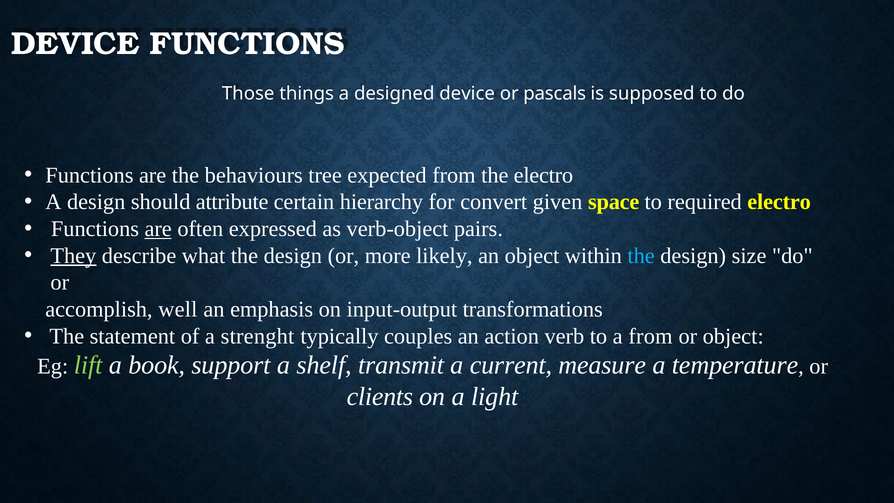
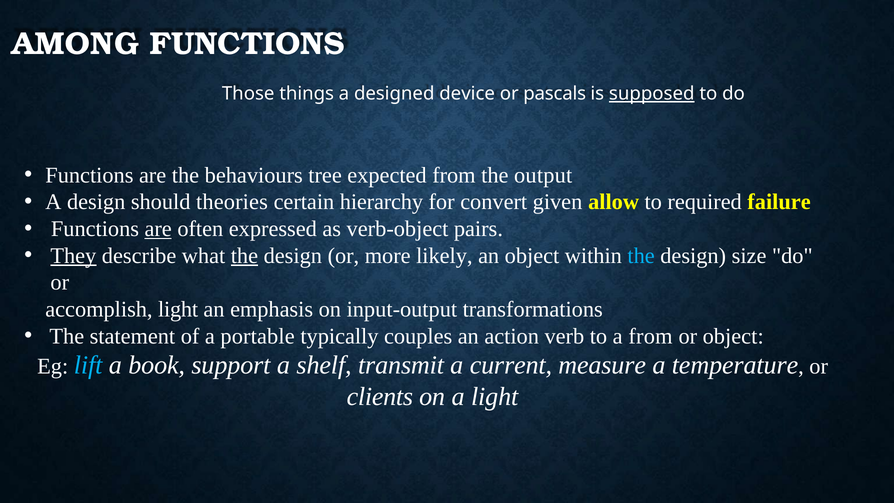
DEVICE: DEVICE -> AMONG (75, 44)
supposed underline: none -> present (652, 94)
the electro: electro -> output (543, 175)
attribute: attribute -> theories (232, 202)
space: space -> allow (614, 202)
required electro: electro -> failure (779, 202)
the underline: none -> present (244, 256)
accomplish well: well -> light (178, 309)
strenght: strenght -> portable (258, 336)
lift colour: light green -> light blue (88, 365)
